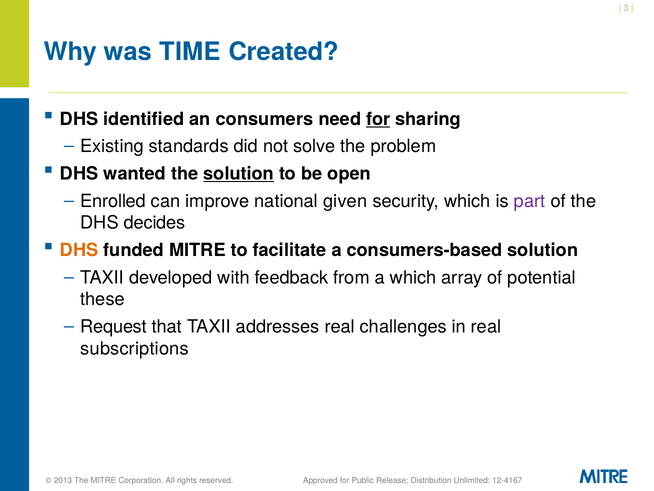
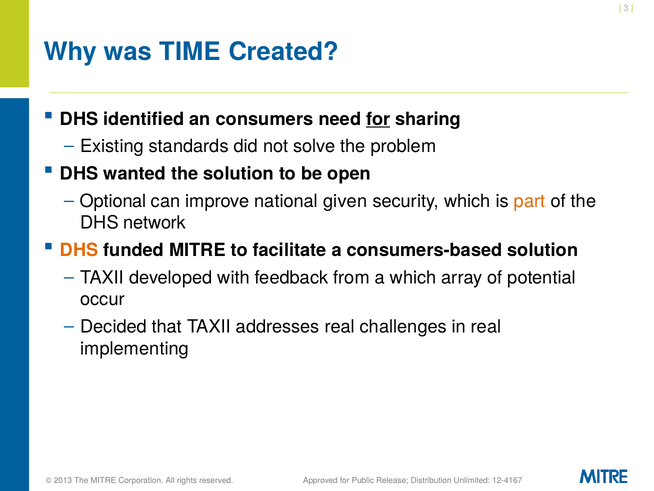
solution underline: present -> none (239, 174)
Enrolled: Enrolled -> Optional (113, 201)
part colour: purple -> orange (530, 201)
decides: decides -> network (155, 223)
these: these -> occur (103, 299)
Request: Request -> Decided (114, 326)
subscriptions: subscriptions -> implementing (135, 348)
